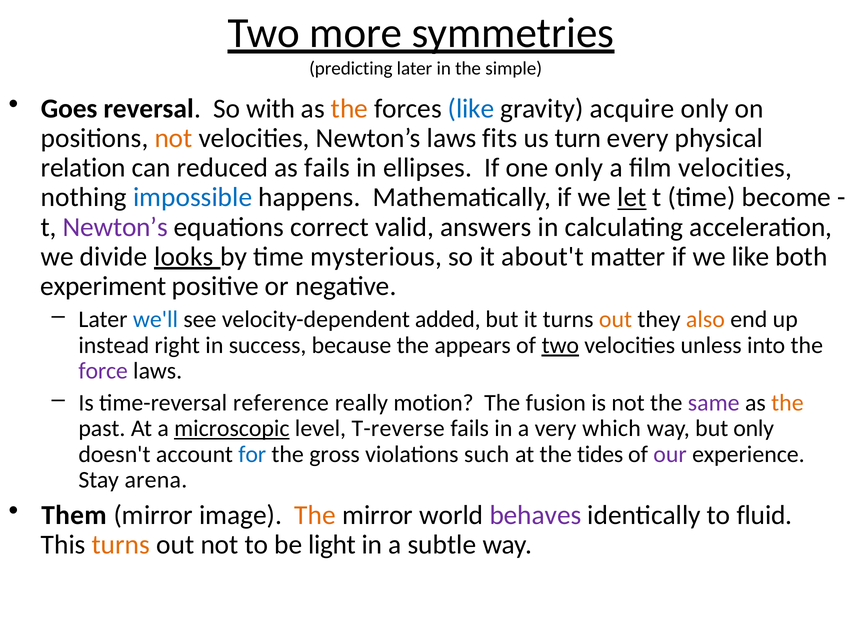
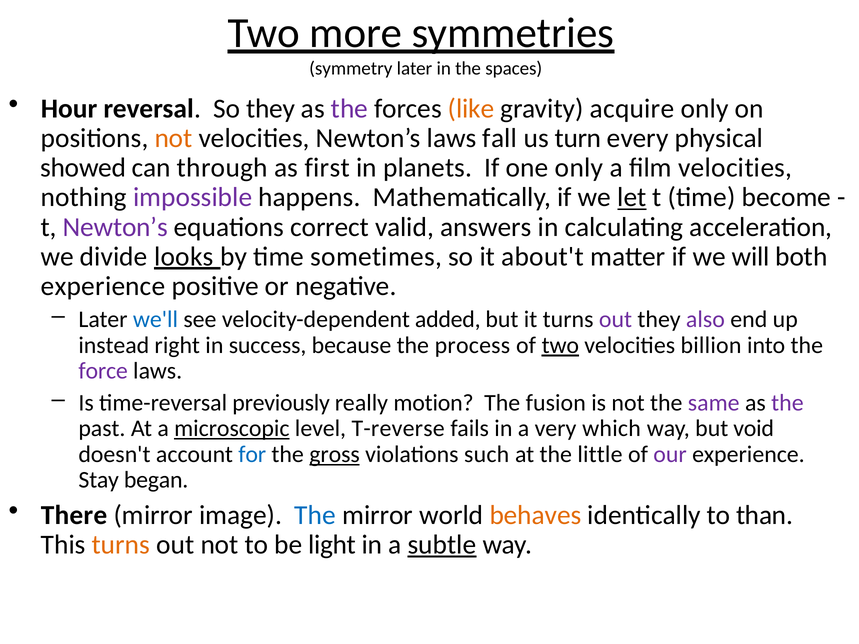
predicting: predicting -> symmetry (351, 69)
simple: simple -> spaces (514, 69)
Goes: Goes -> Hour (69, 109)
So with: with -> they (271, 109)
the colour: orange -> purple (349, 109)
like colour: blue -> orange (471, 109)
fits: fits -> fall (500, 138)
relation: relation -> showed (83, 168)
reduced: reduced -> through (222, 168)
as fails: fails -> first (327, 168)
ellipses: ellipses -> planets (428, 168)
impossible colour: blue -> purple (193, 197)
mysterious: mysterious -> sometimes (376, 257)
we like: like -> will (751, 257)
experiment: experiment -> experience (103, 286)
out colour: orange -> purple (616, 320)
also colour: orange -> purple (705, 320)
appears: appears -> process (472, 345)
unless: unless -> billion (711, 345)
reference: reference -> previously (281, 403)
the colour: orange -> purple (787, 403)
but only: only -> void (754, 429)
gross underline: none -> present (335, 454)
tides: tides -> little (600, 454)
arena: arena -> began (156, 480)
Them: Them -> There (74, 515)
The colour: orange -> blue (315, 515)
behaves colour: purple -> orange (535, 515)
fluid: fluid -> than (765, 515)
subtle underline: none -> present (442, 545)
